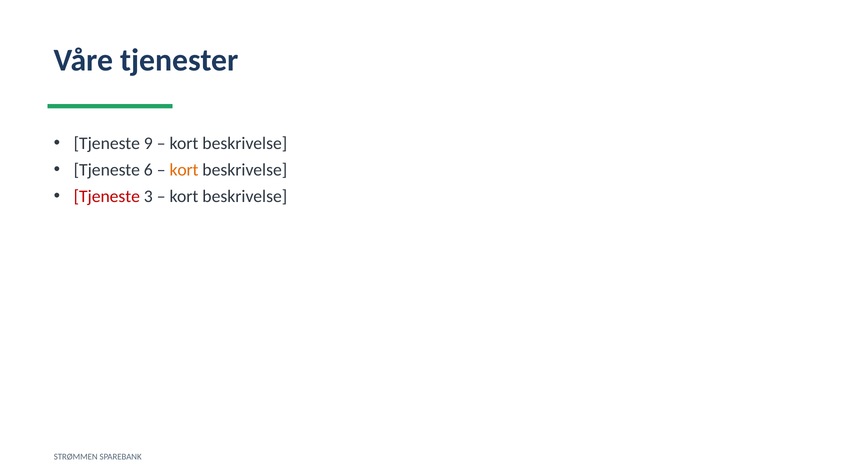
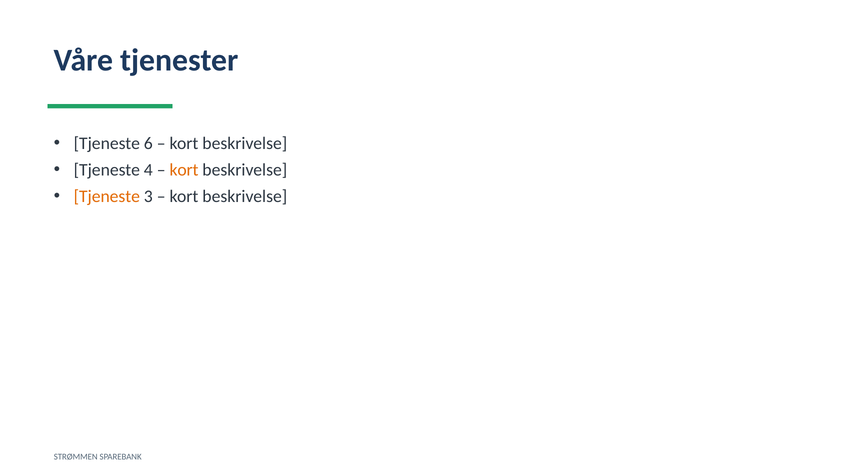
9: 9 -> 6 (148, 143)
6: 6 -> 4 (148, 170)
Tjeneste colour: red -> orange (107, 196)
